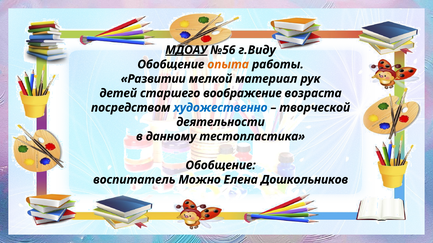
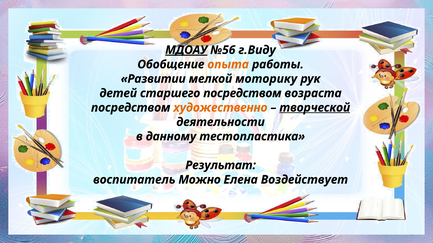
материал: материал -> моторику (266, 79)
старшего воображение: воображение -> посредством (242, 93)
художественно colour: blue -> orange (220, 108)
творческой underline: none -> present (315, 108)
Обобщение: Обобщение -> Результат (221, 166)
Дошкольников: Дошкольников -> Воздействует (304, 180)
